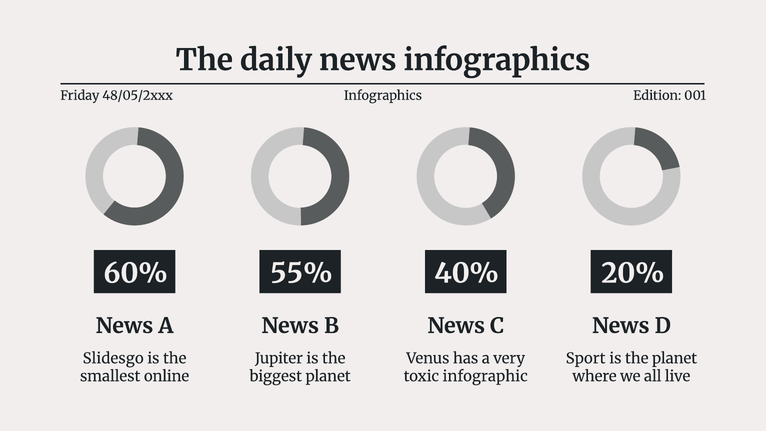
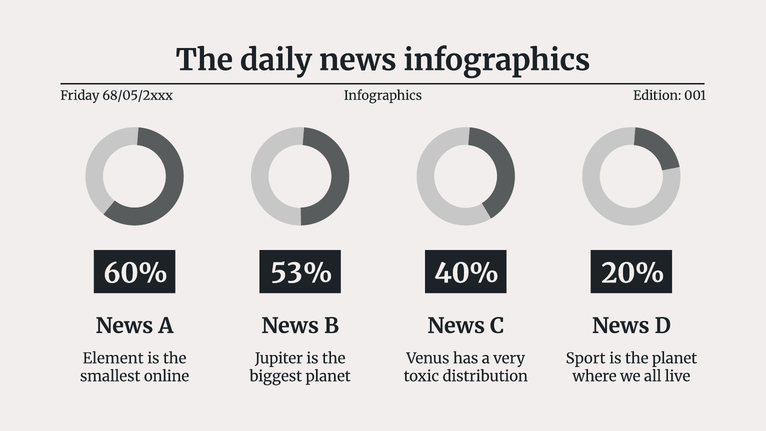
48/05/2xxx: 48/05/2xxx -> 68/05/2xxx (138, 96)
55%: 55% -> 53% (301, 273)
Slidesgo: Slidesgo -> Element (113, 358)
infographic: infographic -> distribution (485, 376)
